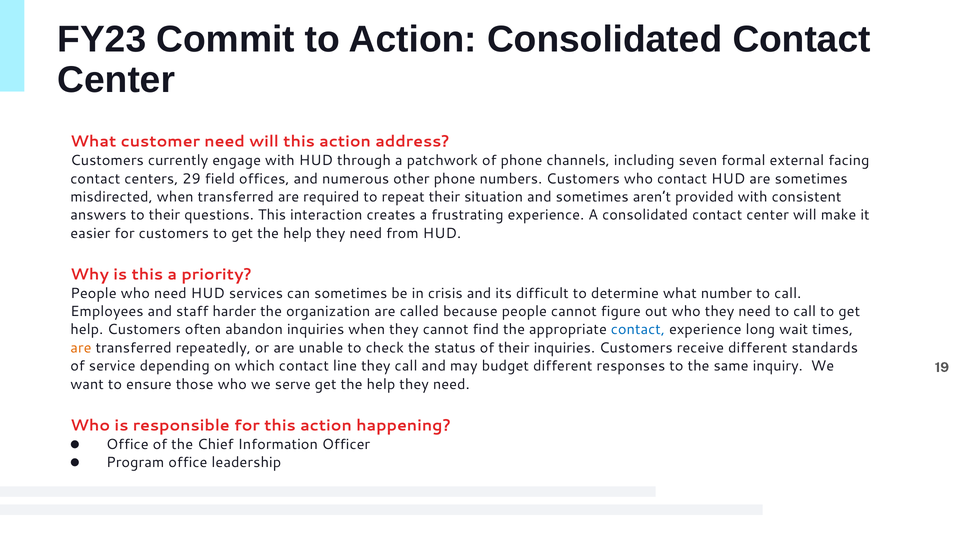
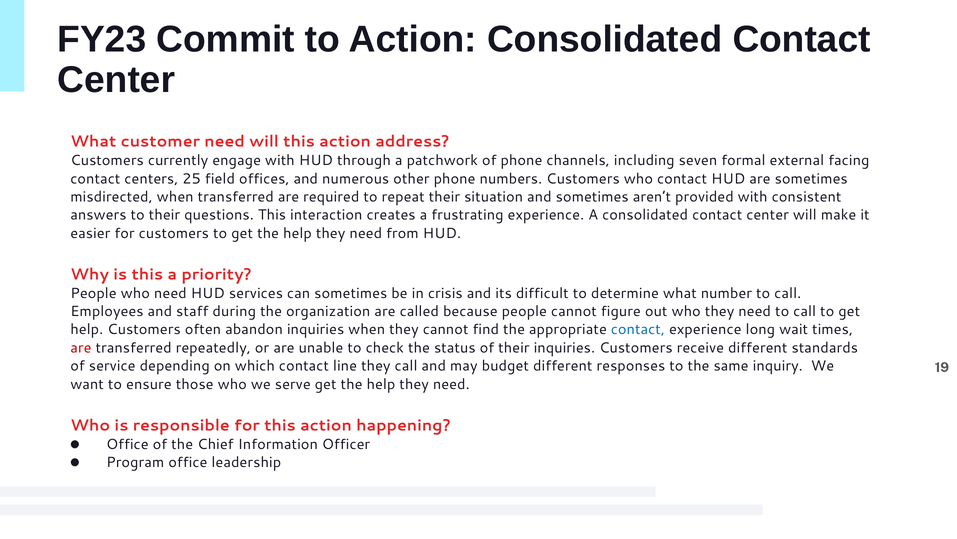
29: 29 -> 25 (192, 179)
harder: harder -> during (234, 311)
are colour: orange -> red (81, 347)
